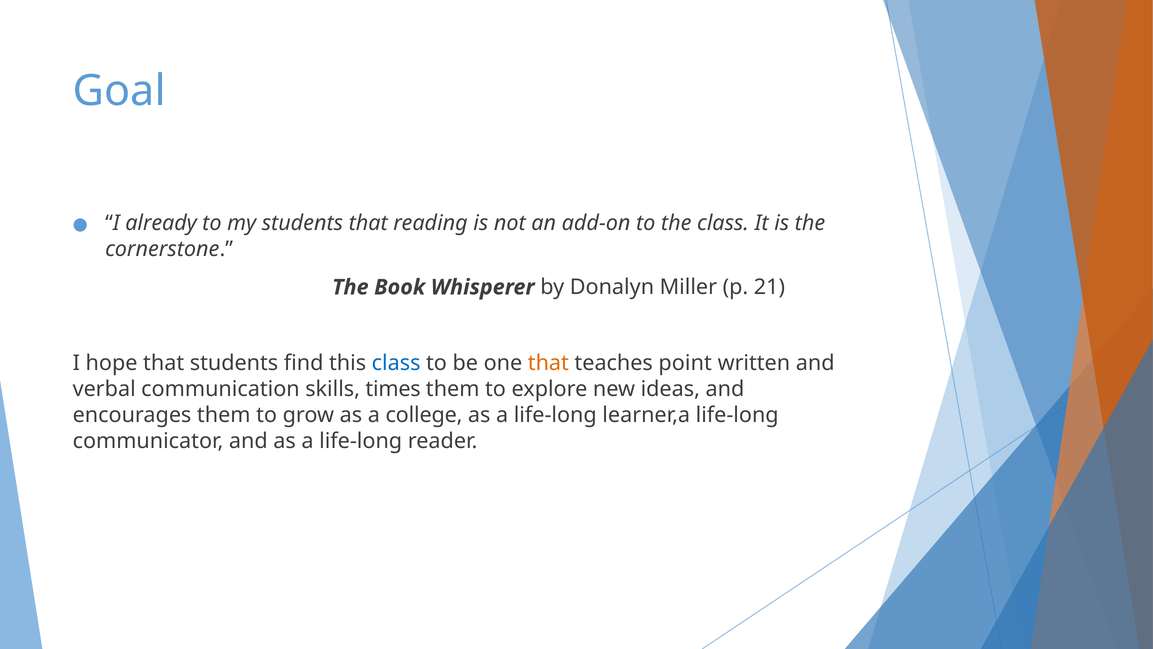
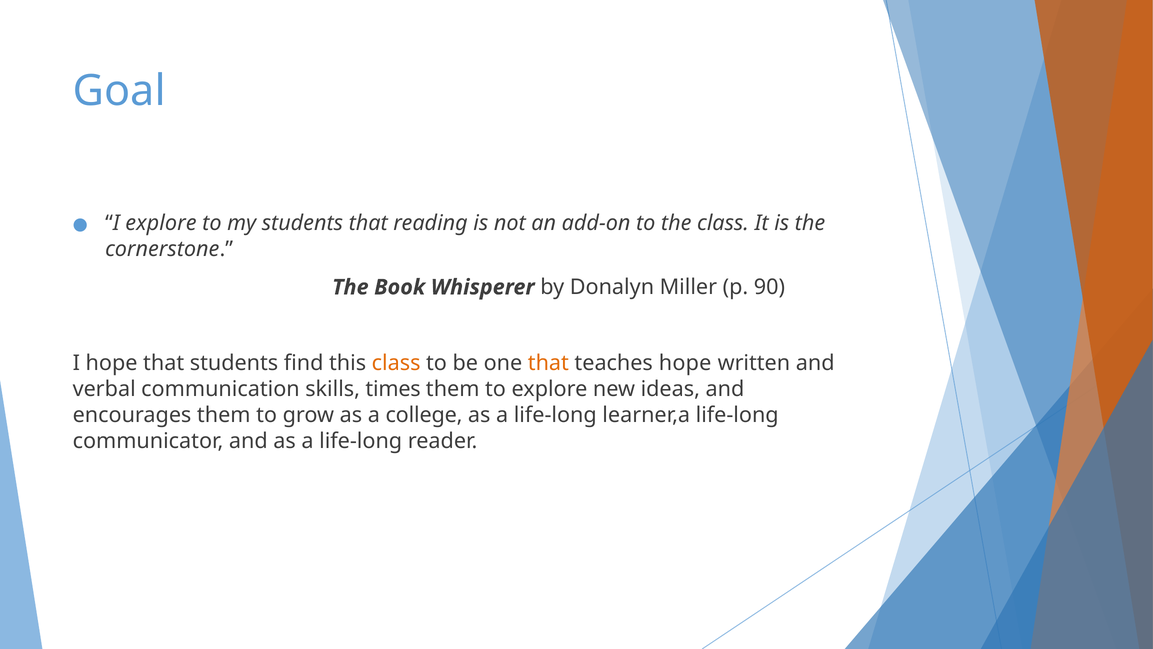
I already: already -> explore (161, 223)
21: 21 -> 90 (769, 287)
class colour: blue -> orange (396, 363)
teaches point: point -> hope (685, 363)
